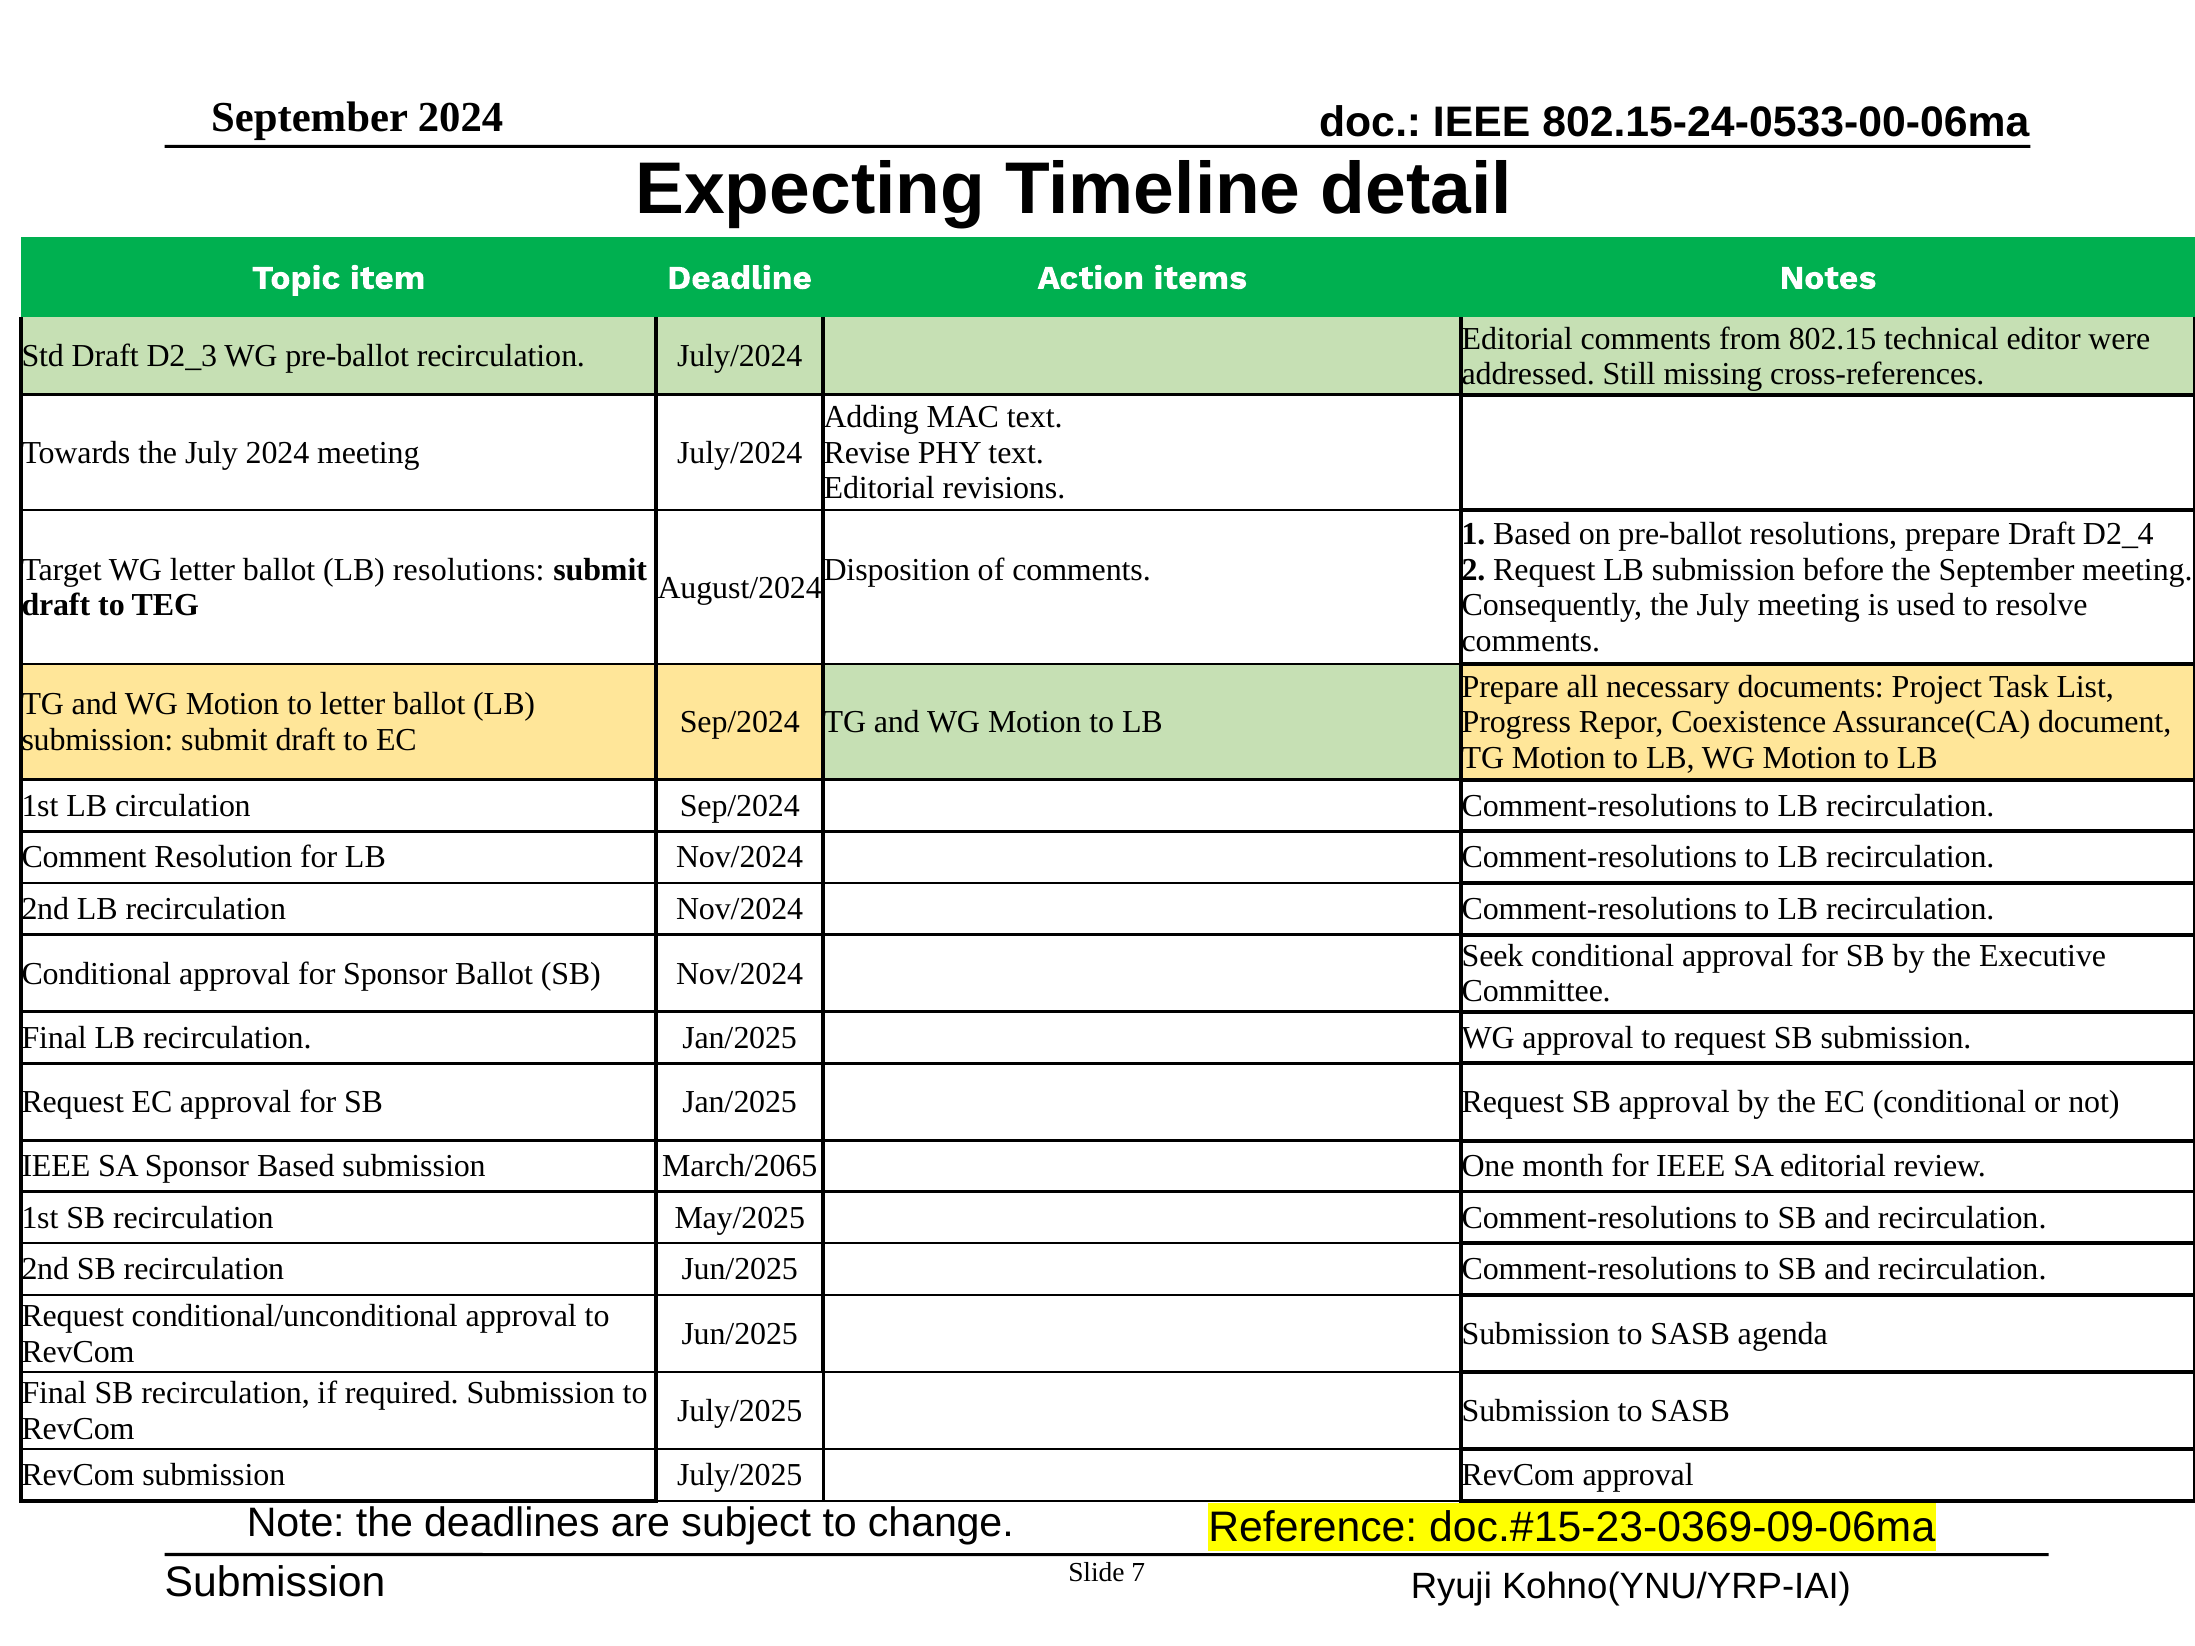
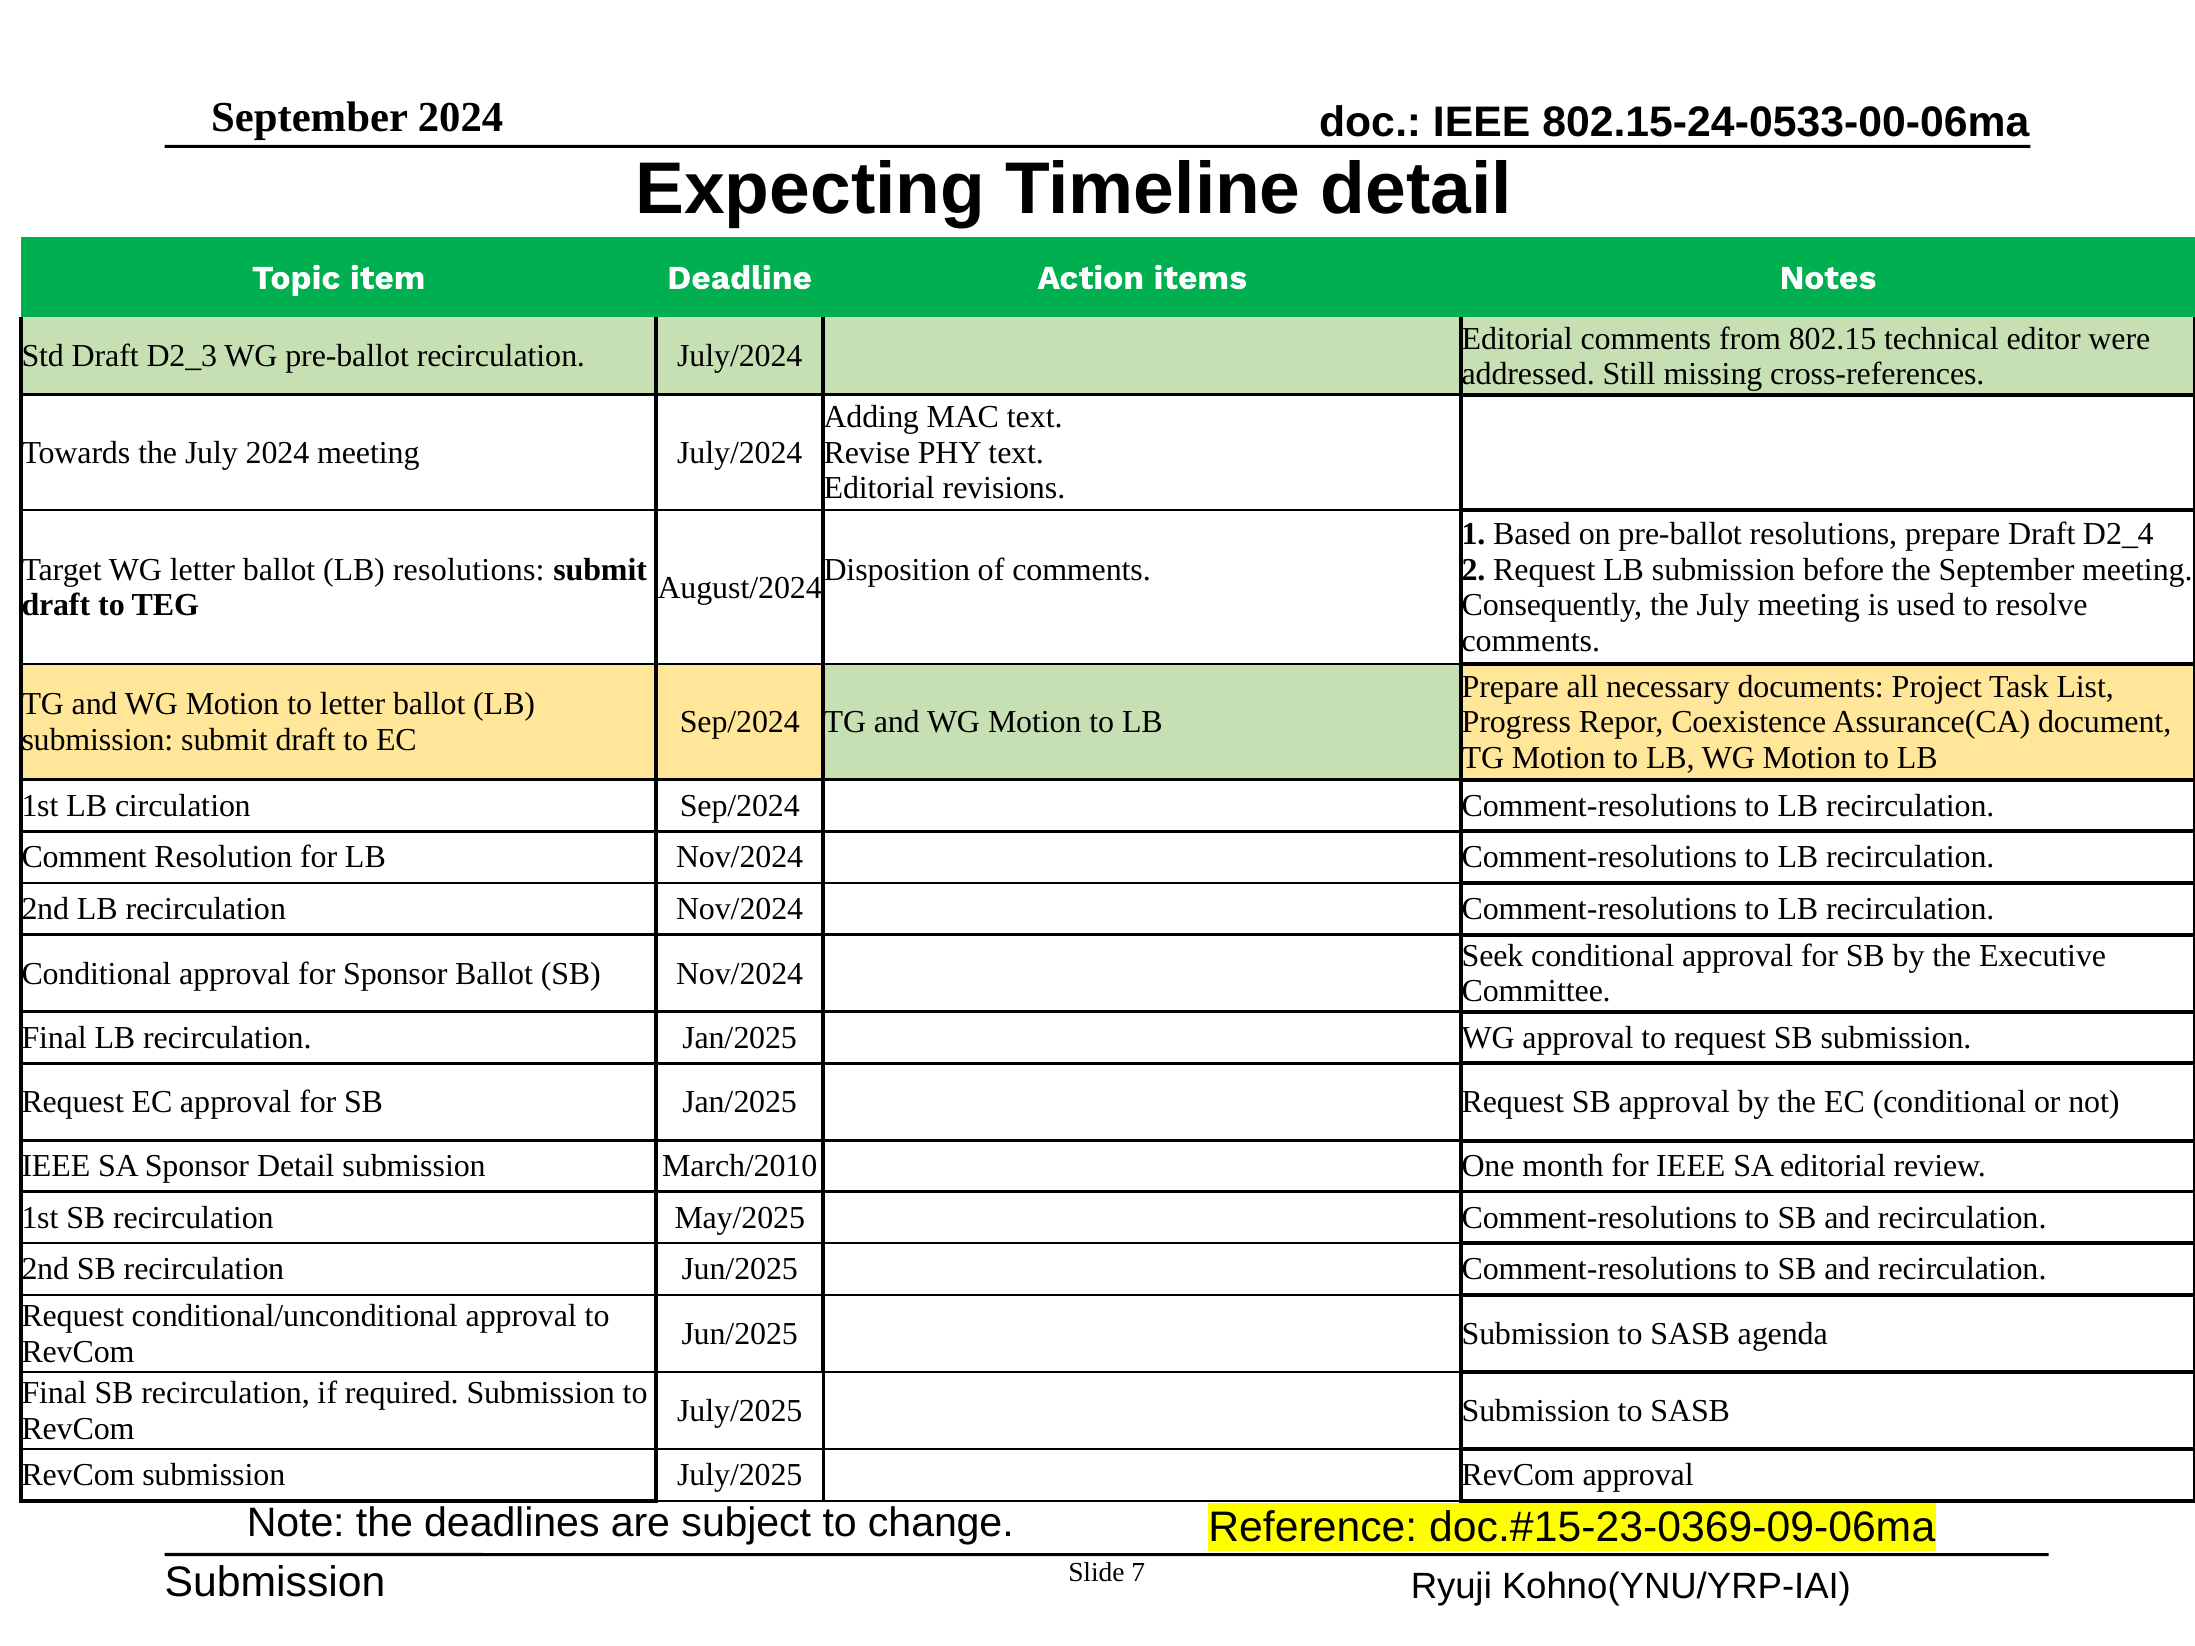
Sponsor Based: Based -> Detail (296, 1167)
March/2065: March/2065 -> March/2010 (740, 1167)
